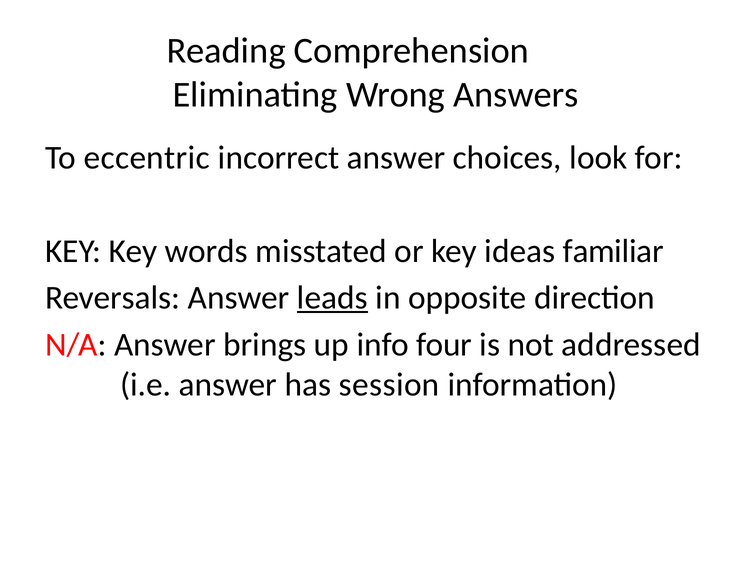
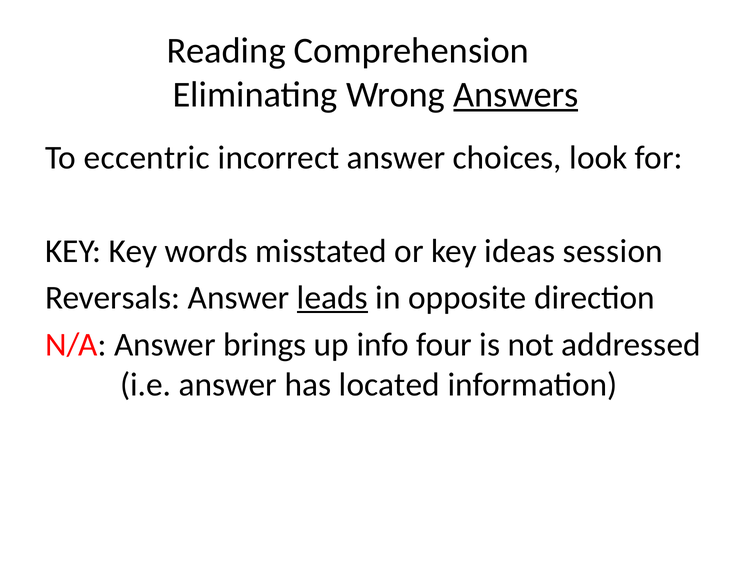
Answers underline: none -> present (516, 95)
familiar: familiar -> session (613, 251)
session: session -> located (389, 385)
